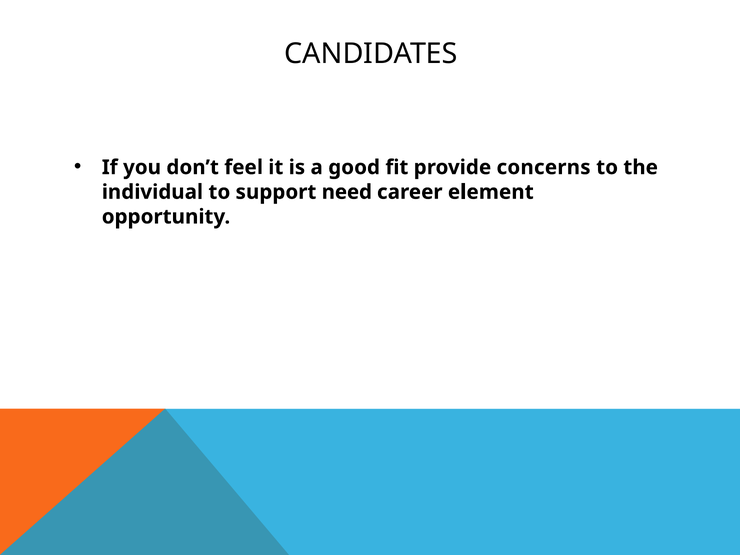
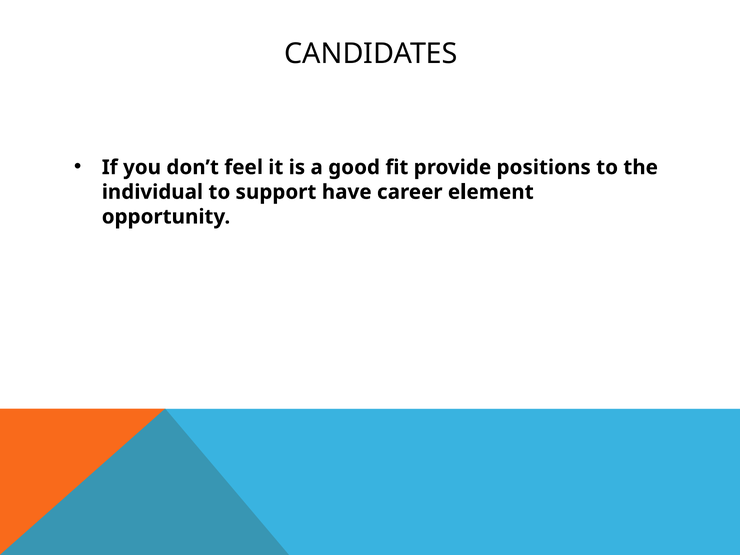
concerns: concerns -> positions (544, 167)
need: need -> have (347, 192)
